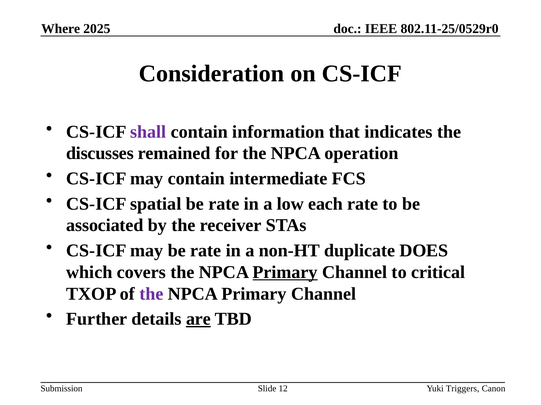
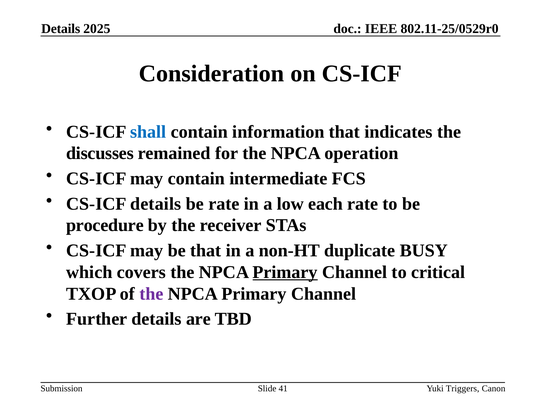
Where: Where -> Details (61, 29)
shall colour: purple -> blue (148, 132)
CS-ICF spatial: spatial -> details (156, 204)
associated: associated -> procedure (105, 226)
may be rate: rate -> that (206, 251)
DOES: DOES -> BUSY (424, 251)
are underline: present -> none (198, 320)
12: 12 -> 41 (283, 389)
